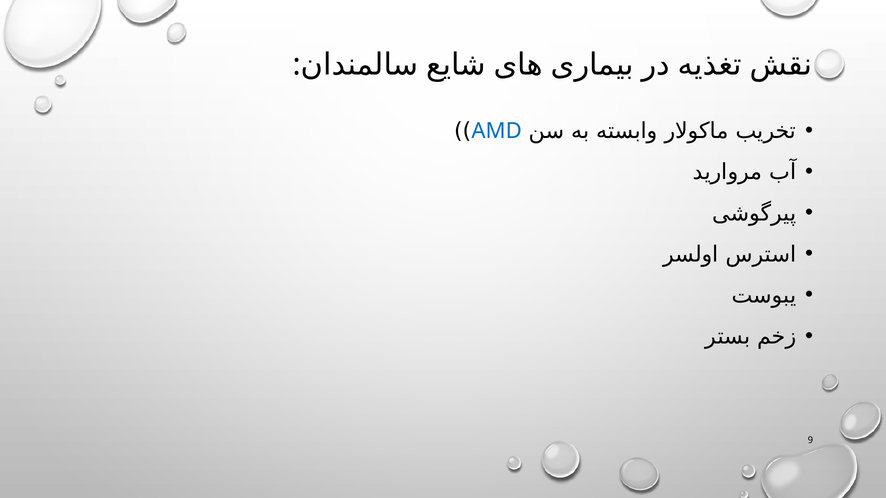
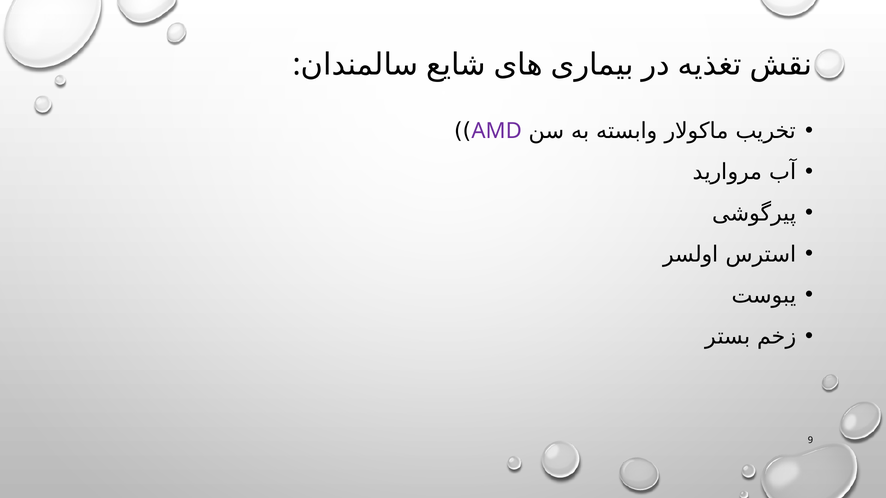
AMD colour: blue -> purple (497, 131)
